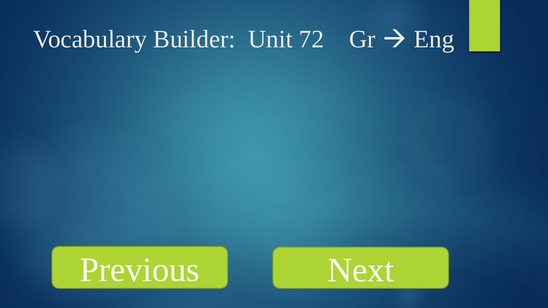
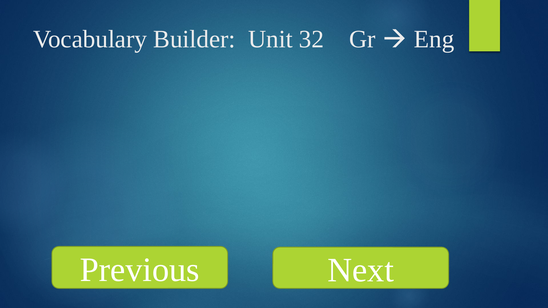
72: 72 -> 32 (312, 39)
